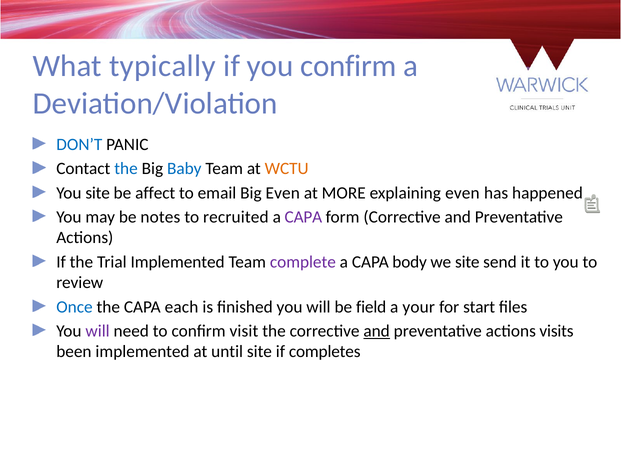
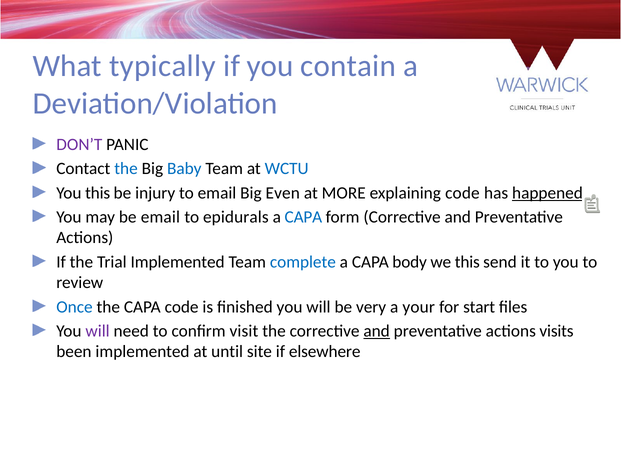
you confirm: confirm -> contain (348, 66)
DON’T colour: blue -> purple (79, 144)
WCTU colour: orange -> blue (287, 169)
You site: site -> this (98, 193)
affect: affect -> injury (155, 193)
explaining even: even -> code (462, 193)
happened underline: none -> present (547, 193)
be notes: notes -> email (160, 217)
recruited: recruited -> epidurals (236, 217)
CAPA colour: purple -> blue (303, 217)
complete colour: purple -> blue (303, 262)
we site: site -> this (467, 262)
CAPA each: each -> code (182, 307)
field: field -> very (371, 307)
completes: completes -> elsewhere (325, 352)
